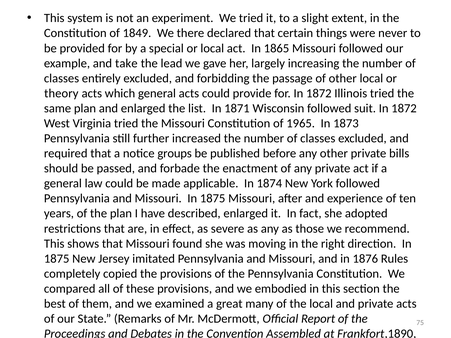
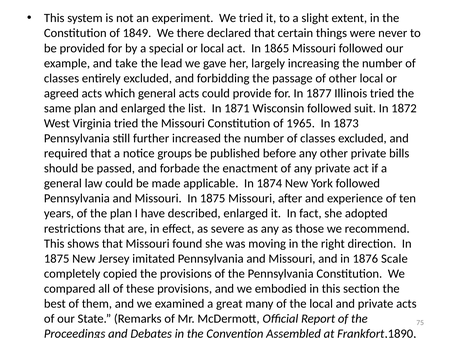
theory: theory -> agreed (61, 93)
for In 1872: 1872 -> 1877 (319, 93)
Rules: Rules -> Scale (394, 259)
